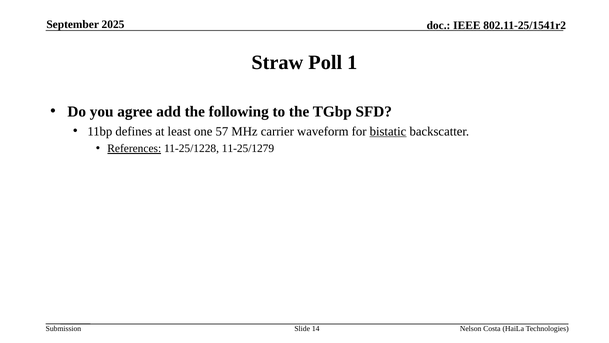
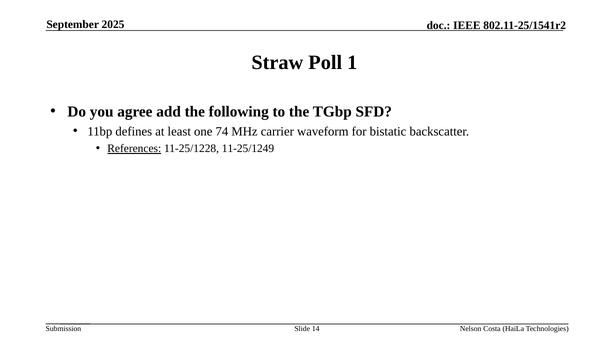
57: 57 -> 74 (222, 131)
bistatic underline: present -> none (388, 131)
11-25/1279: 11-25/1279 -> 11-25/1249 (248, 148)
